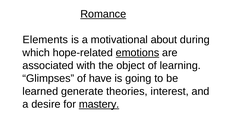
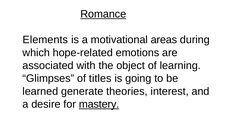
about: about -> areas (164, 40)
emotions underline: present -> none (137, 52)
have: have -> titles (100, 78)
